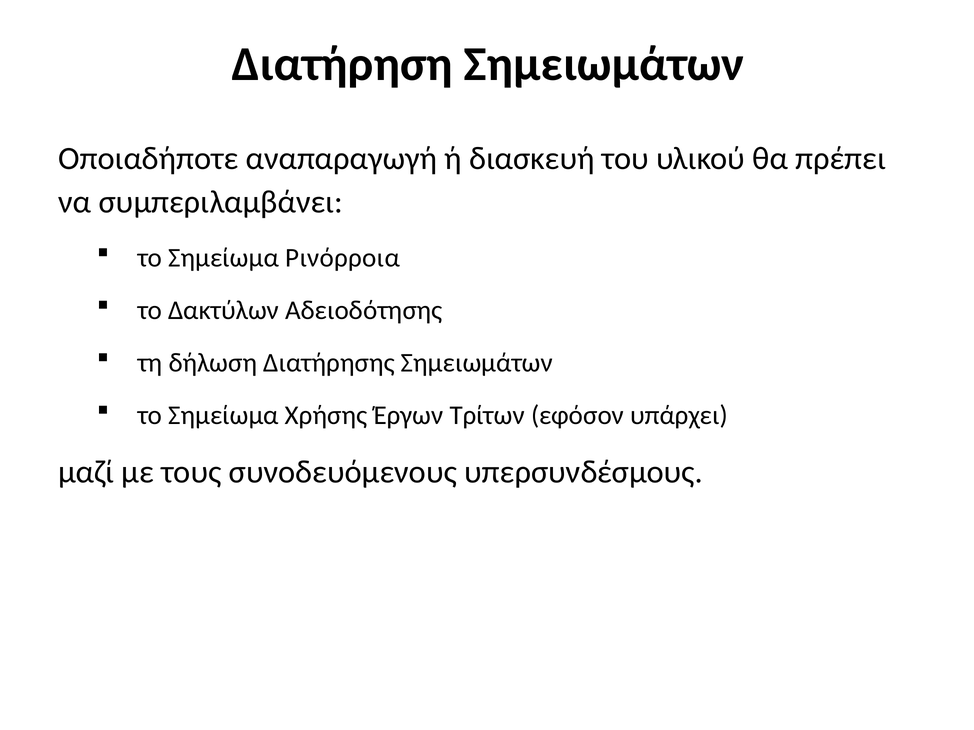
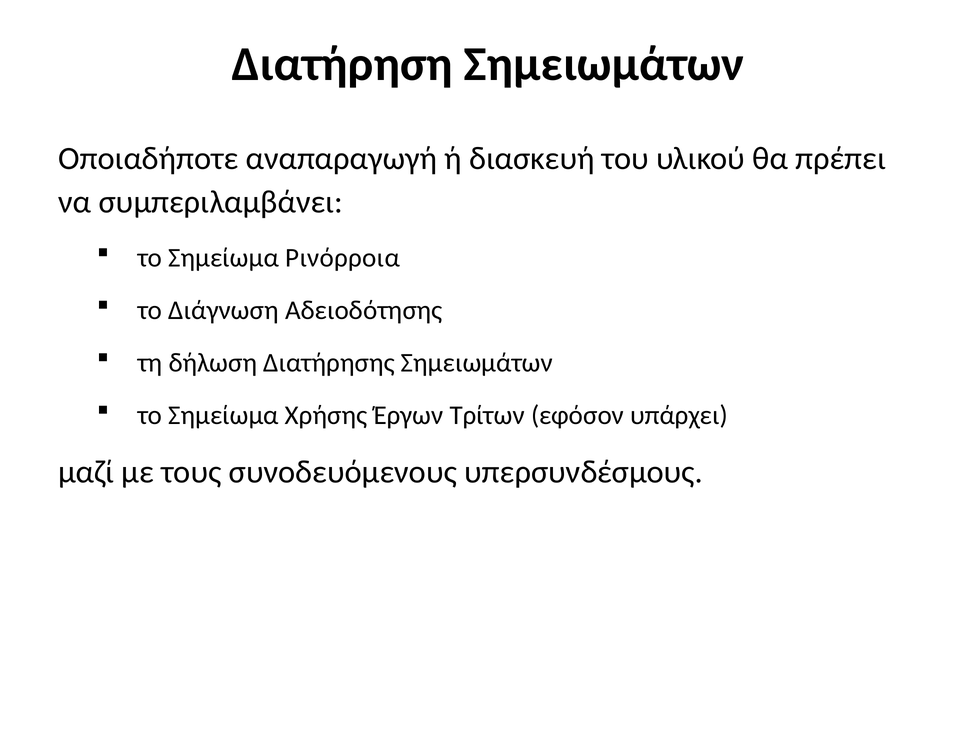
Δακτύλων: Δακτύλων -> Διάγνωση (224, 310)
